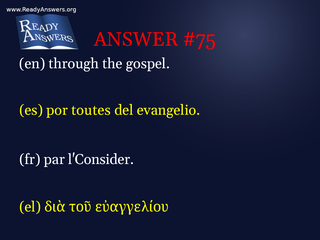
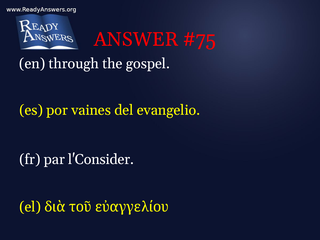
toutes: toutes -> vaines (91, 110)
